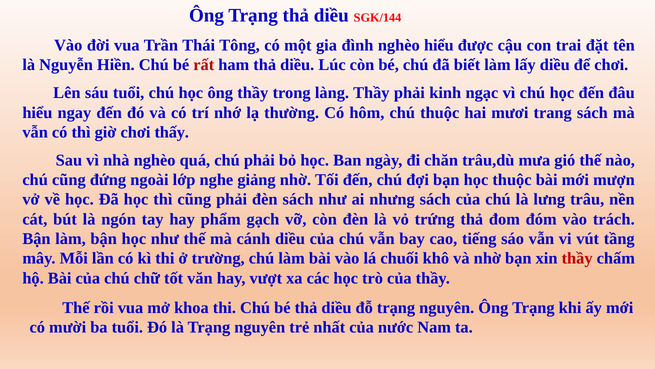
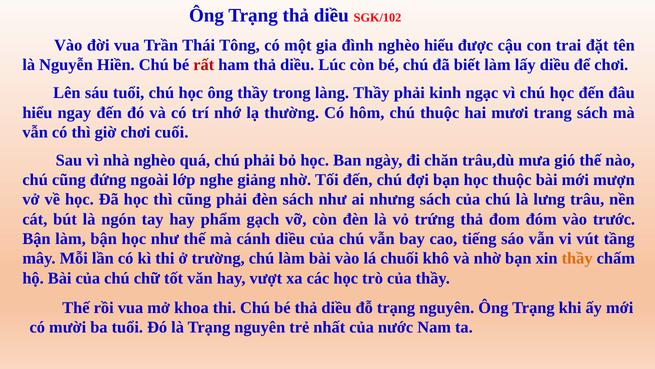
SGK/144: SGK/144 -> SGK/102 (378, 17)
thấy: thấy -> cuối (172, 132)
trách: trách -> trước (614, 219)
thầy colour: red -> orange (577, 258)
